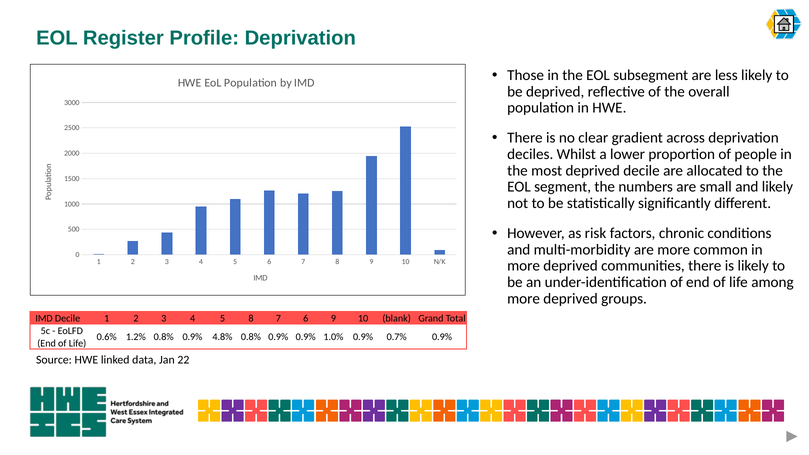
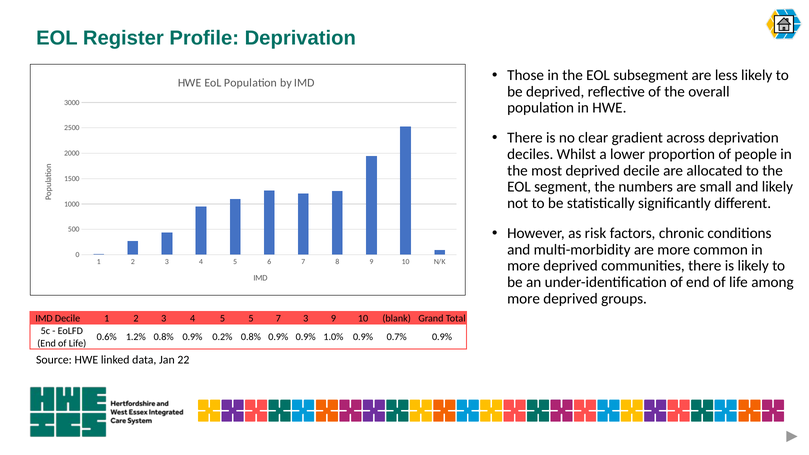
5 8: 8 -> 5 (251, 318)
7 6: 6 -> 3 (306, 318)
4.8%: 4.8% -> 0.2% (222, 337)
